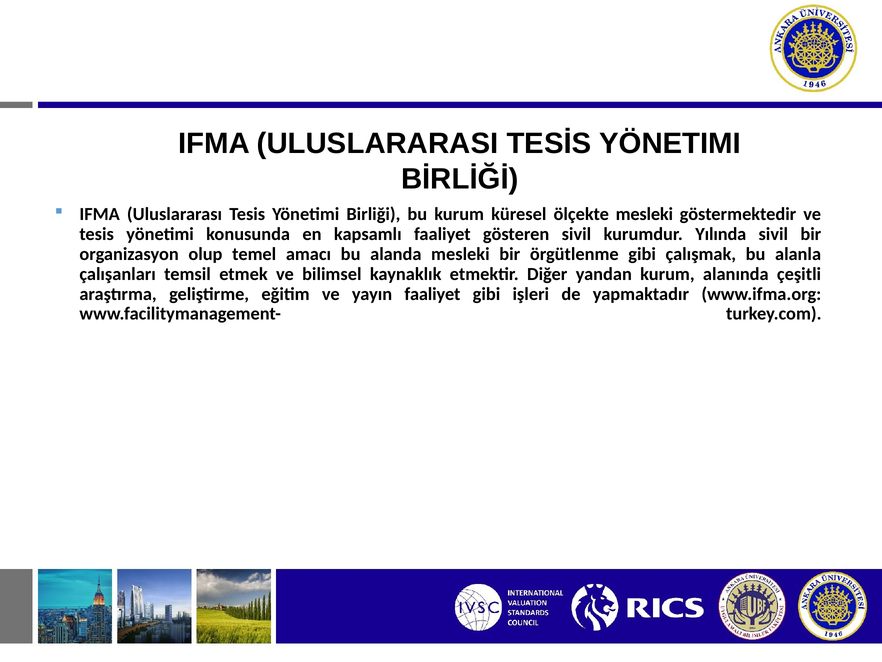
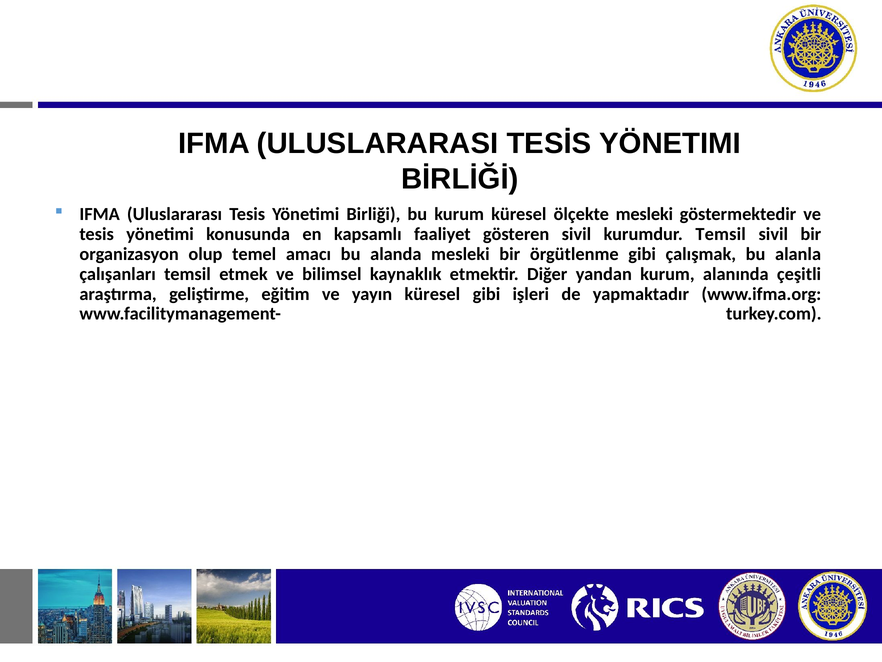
kurumdur Yılında: Yılında -> Temsil (721, 234)
yayın faaliyet: faaliyet -> küresel (432, 294)
